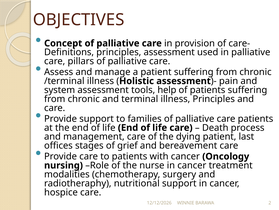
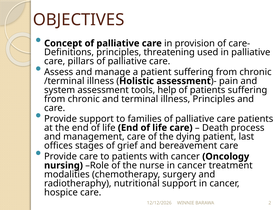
principles assessment: assessment -> threatening (169, 52)
